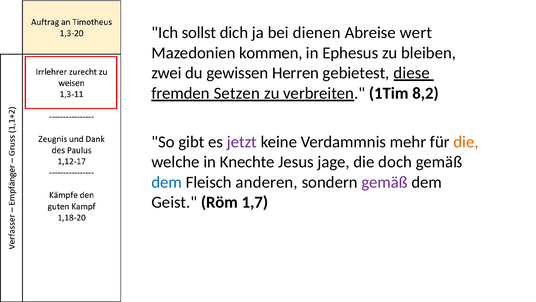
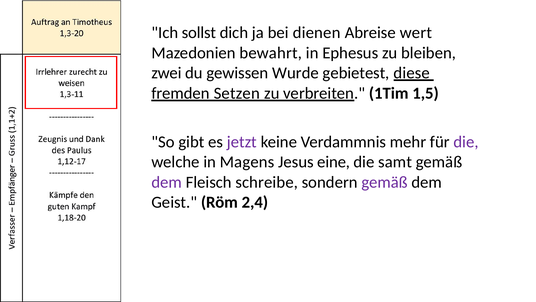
kommen: kommen -> bewahrt (271, 53)
Herren: Herren -> Wurde (296, 73)
8,2: 8,2 -> 1,5 (426, 93)
die colour: orange -> purple (466, 142)
Knechte: Knechte -> Magens (247, 162)
jage: jage -> eine (334, 162)
doch: doch -> samt (395, 162)
dem colour: blue -> purple (167, 182)
anderen: anderen -> schreibe (267, 182)
1,7: 1,7 -> 2,4 (255, 202)
